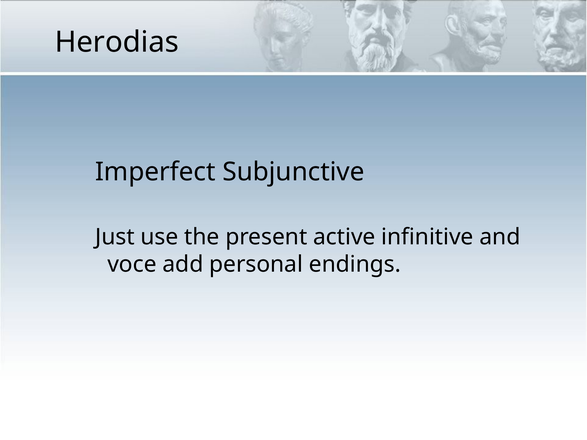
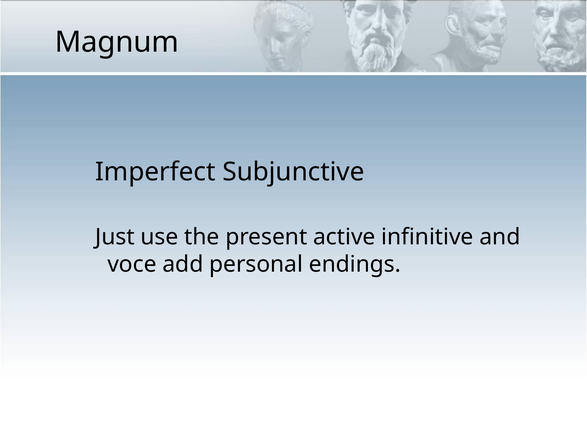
Herodias: Herodias -> Magnum (117, 42)
